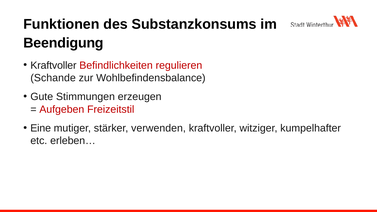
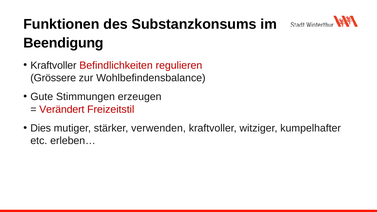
Schande: Schande -> Grössere (53, 78)
Aufgeben: Aufgeben -> Verändert (62, 109)
Eine: Eine -> Dies (41, 128)
